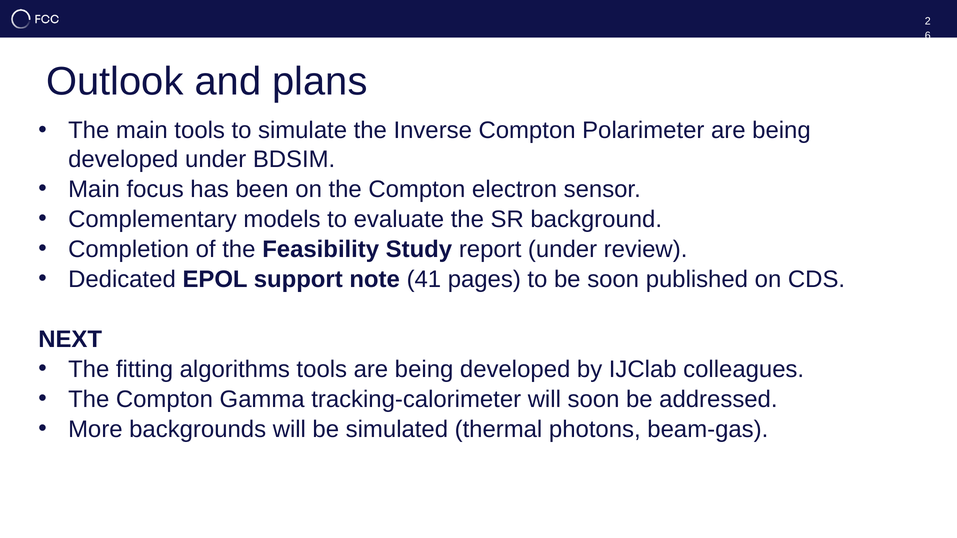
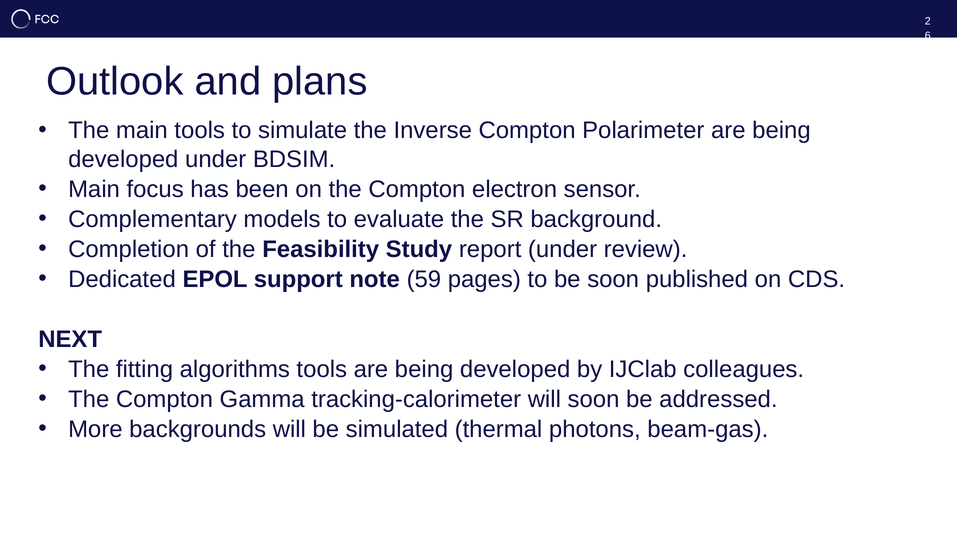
41: 41 -> 59 (424, 279)
